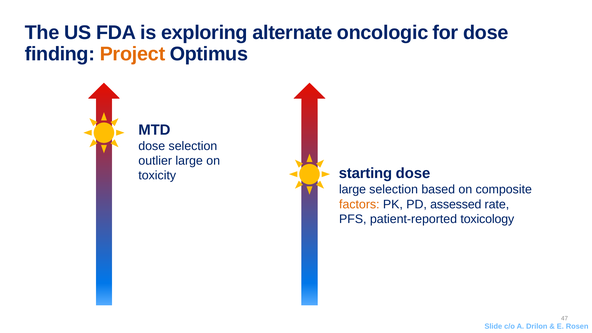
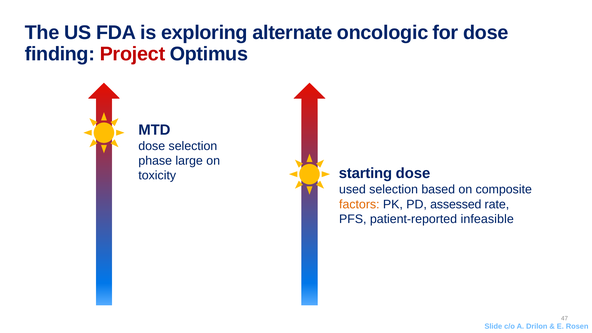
Project colour: orange -> red (133, 54)
outlier: outlier -> phase (155, 161)
large: large -> used (352, 189)
toxicology: toxicology -> infeasible (487, 219)
